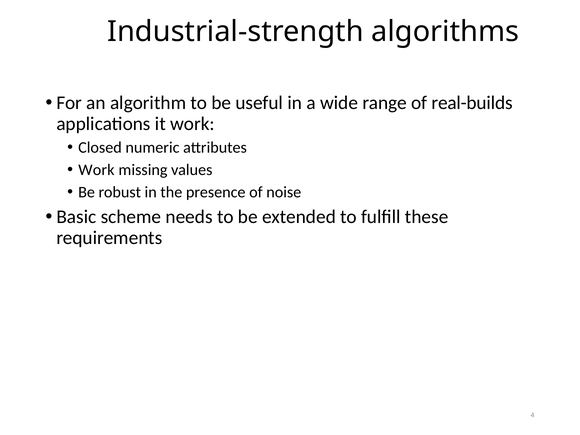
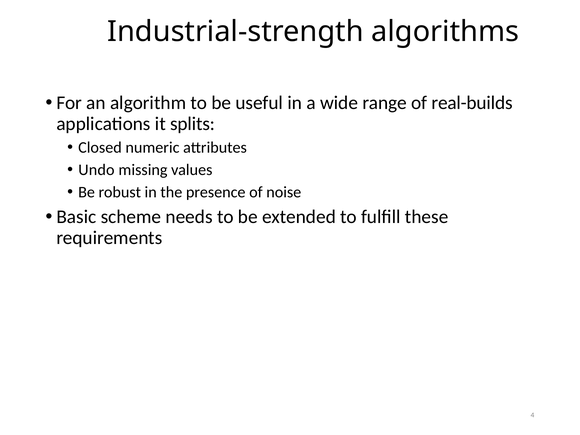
it work: work -> splits (193, 124)
Work: Work -> Undo (96, 170)
